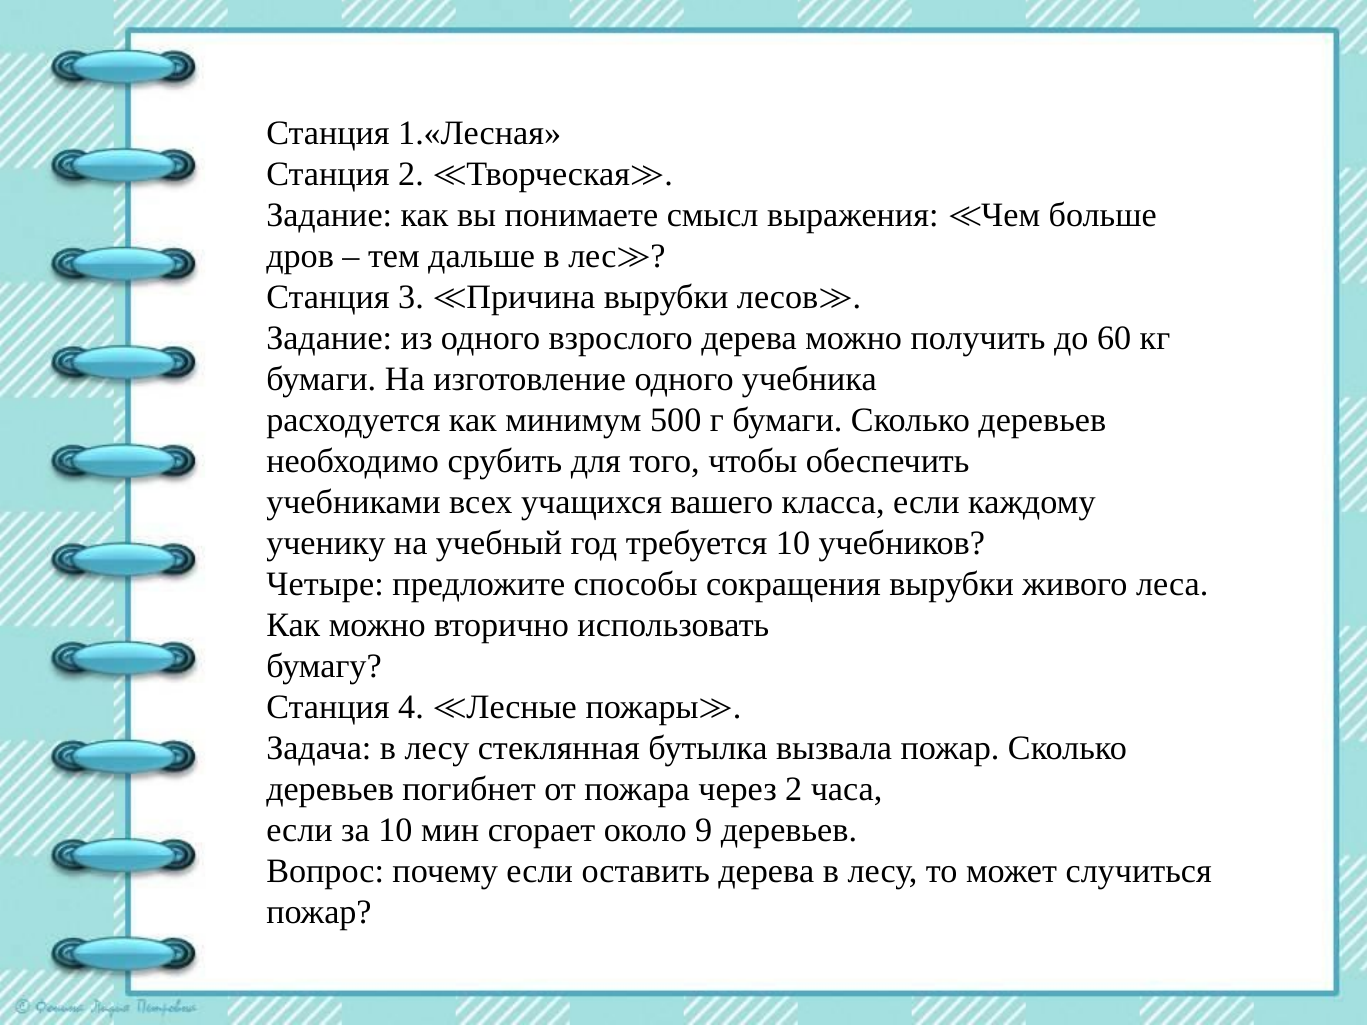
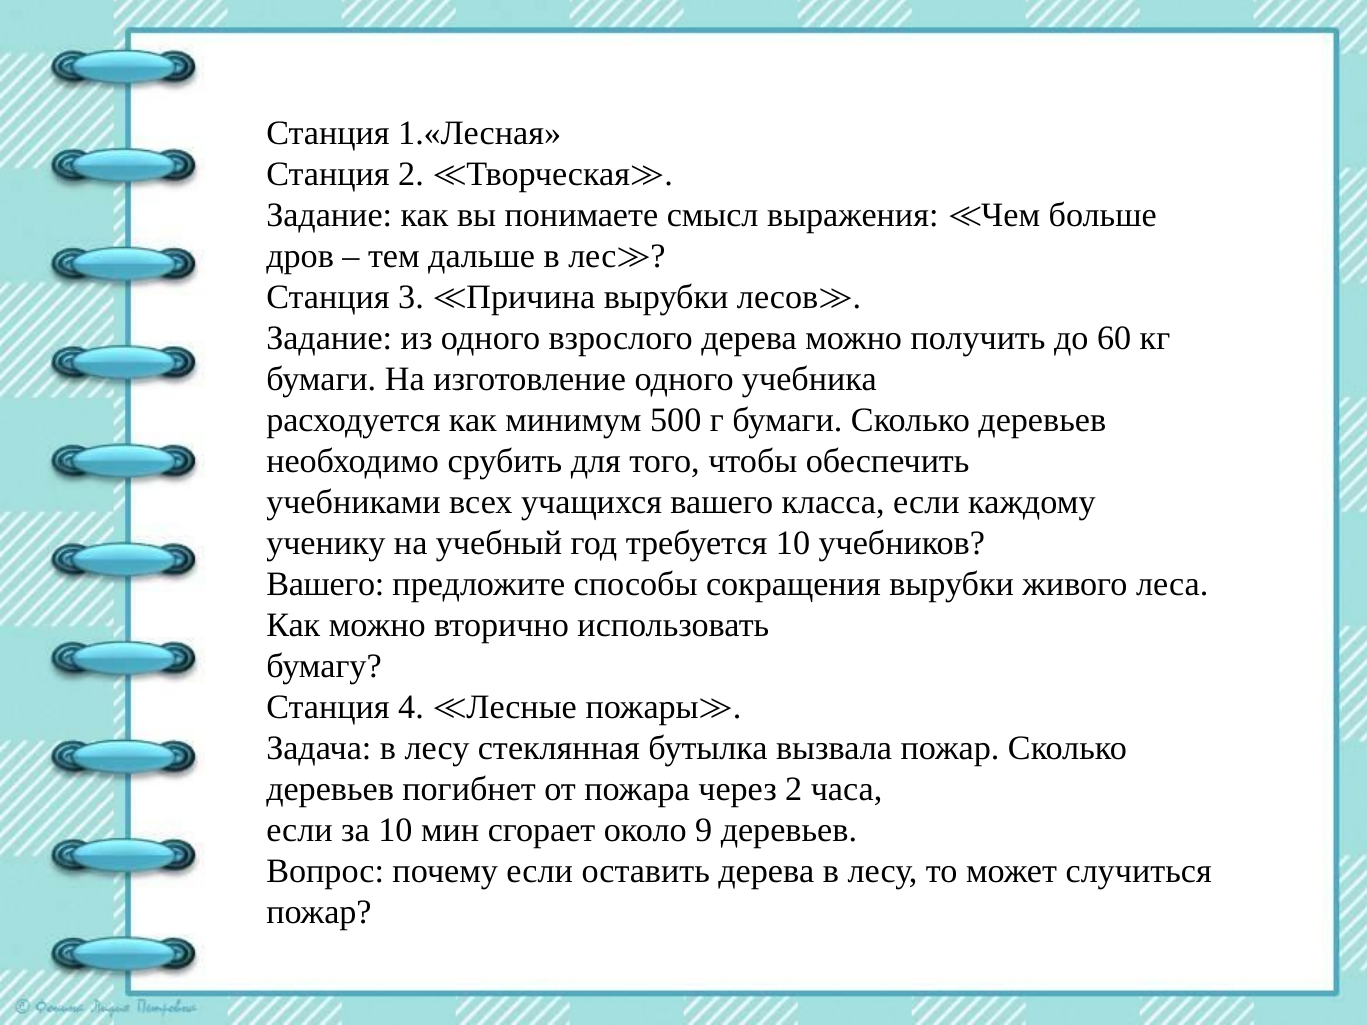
Четыре: Четыре -> Вашего (325, 584)
